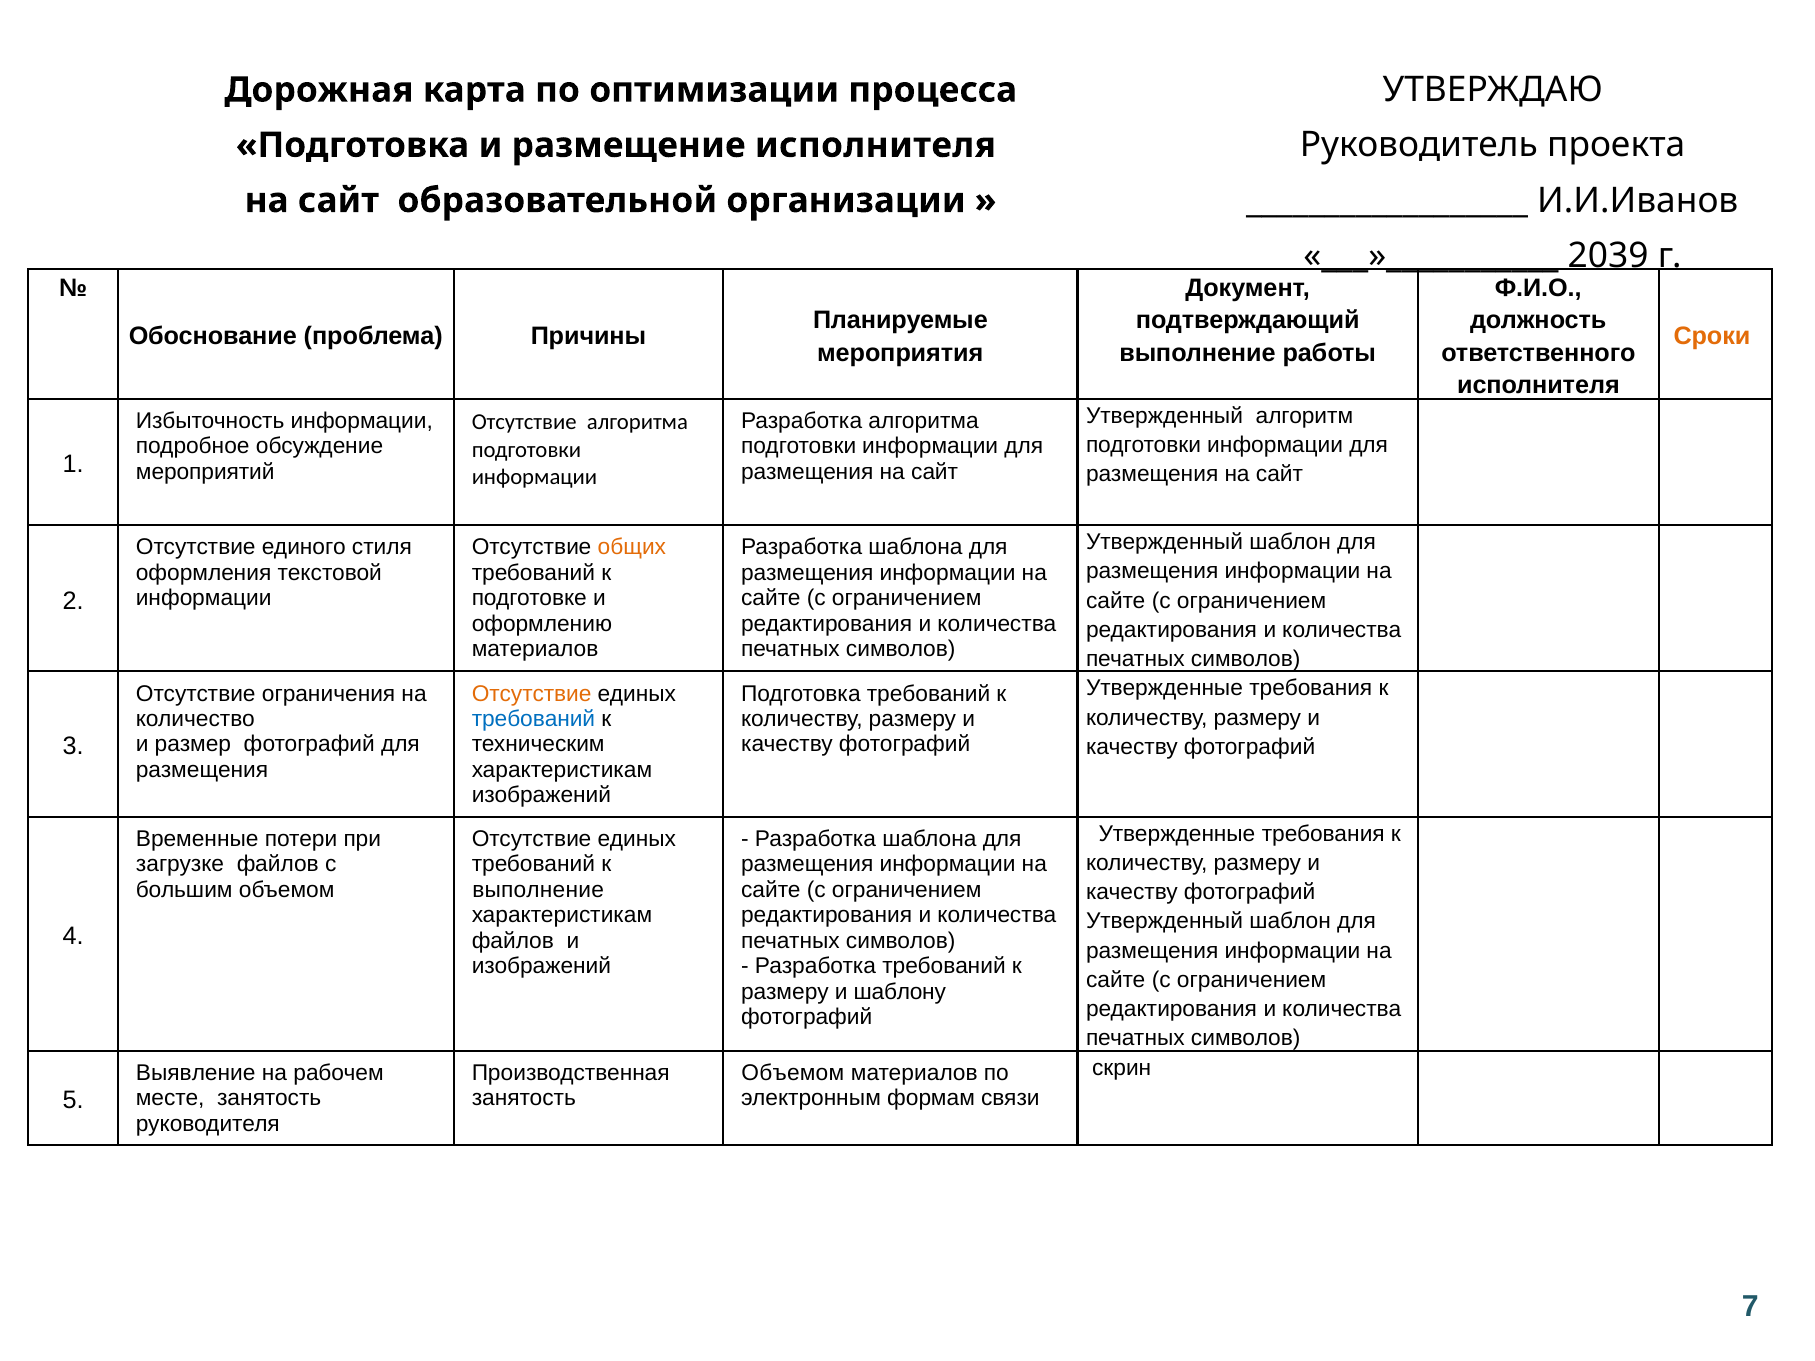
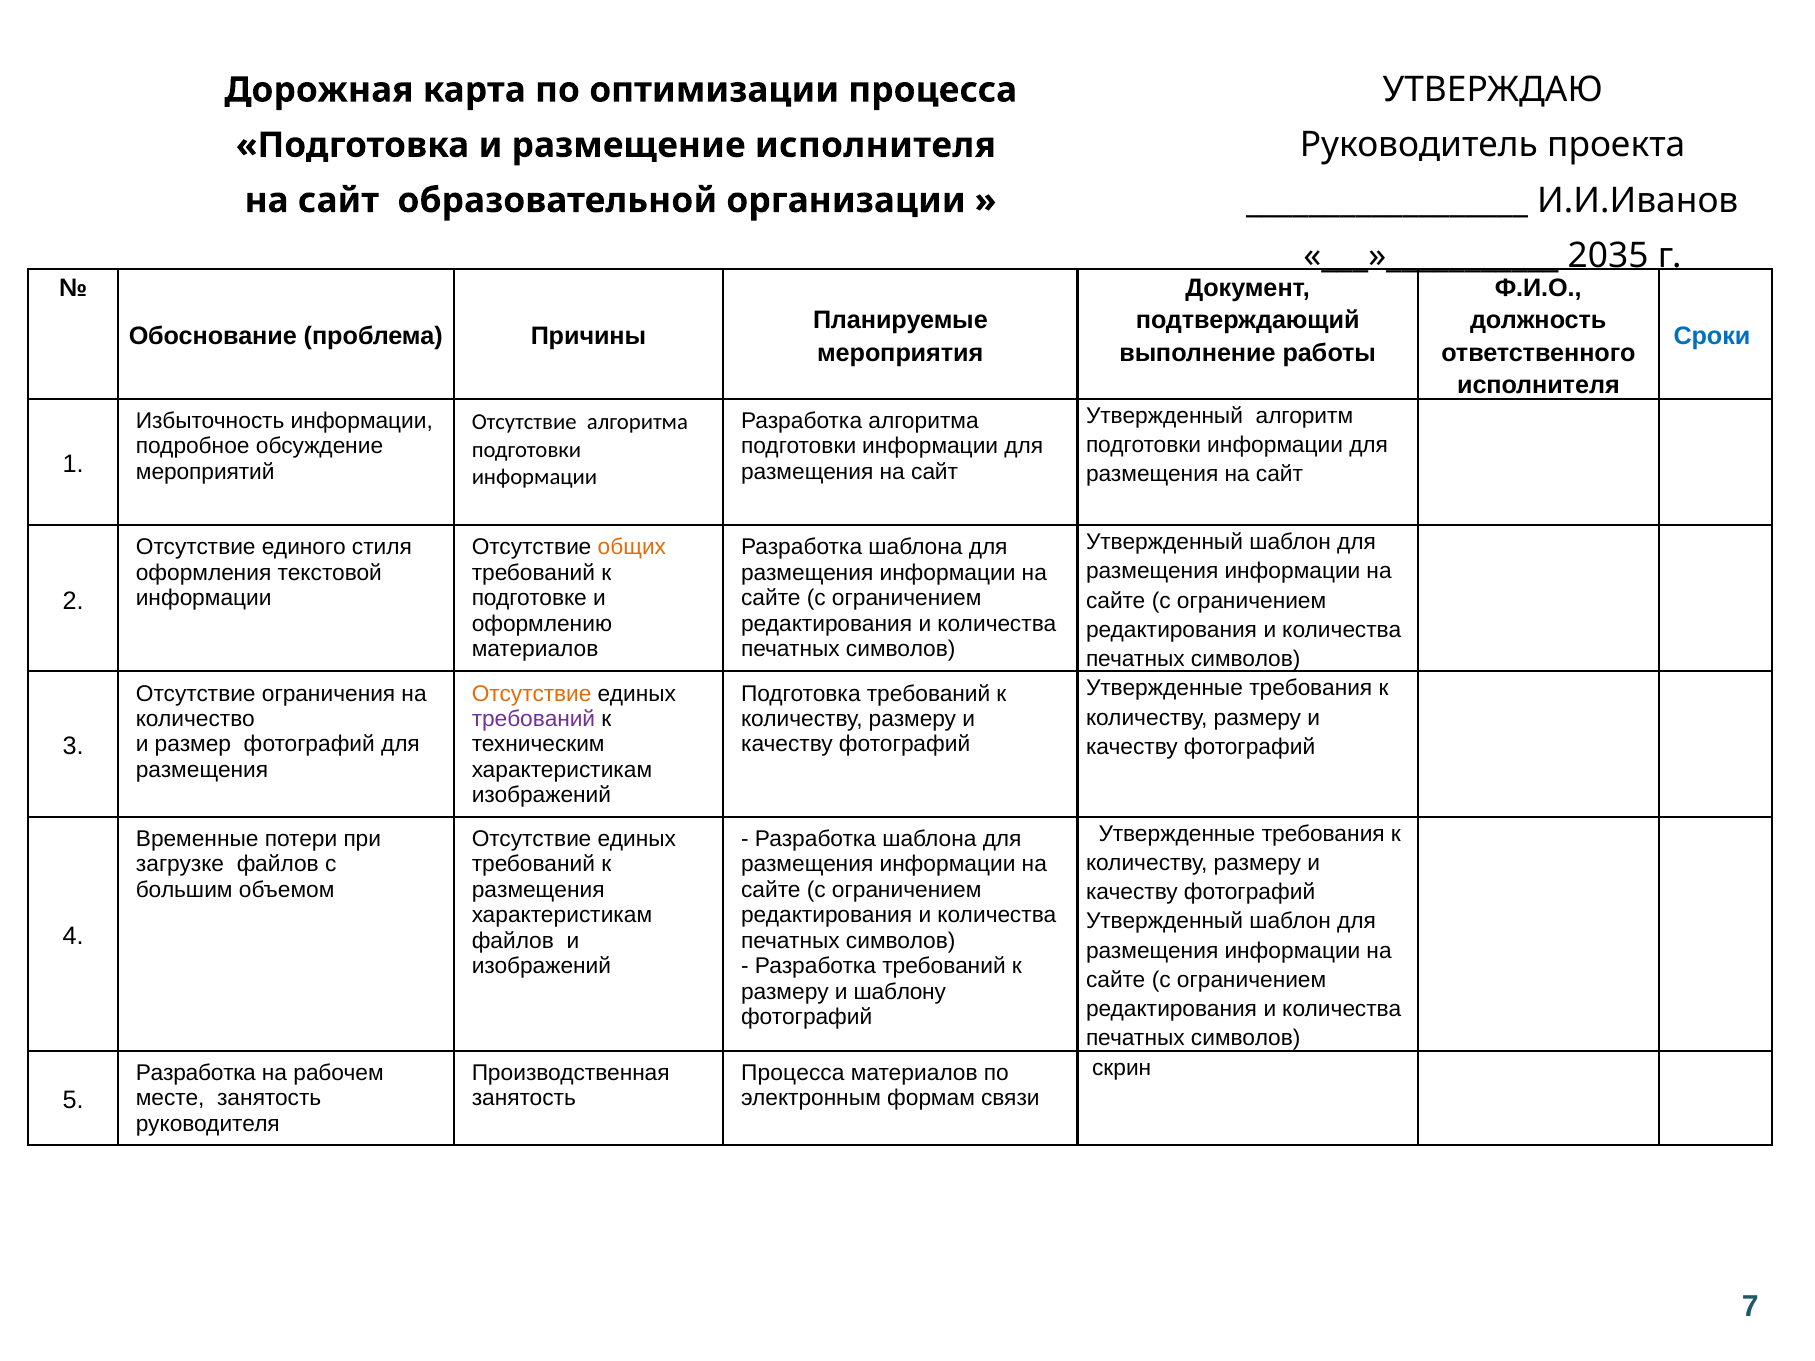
2039: 2039 -> 2035 (1608, 256)
Сроки colour: orange -> blue (1712, 337)
требований colour: blue -> purple (533, 719)
выполнение: выполнение -> размещения (538, 890)
Выявление: Выявление -> Разработка (196, 1073)
Объемом: Объемом -> Процесса (793, 1073)
